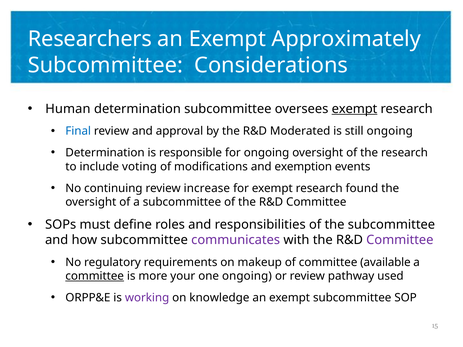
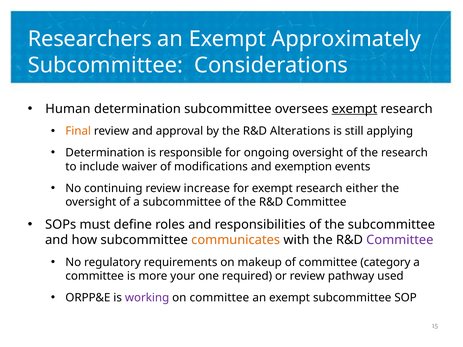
Final colour: blue -> orange (78, 131)
Moderated: Moderated -> Alterations (300, 131)
still ongoing: ongoing -> applying (390, 131)
voting: voting -> waiver (140, 167)
found: found -> either (362, 188)
communicates colour: purple -> orange (236, 240)
available: available -> category (385, 262)
committee underline: present -> none (95, 276)
one ongoing: ongoing -> required (247, 276)
on knowledge: knowledge -> committee (219, 298)
